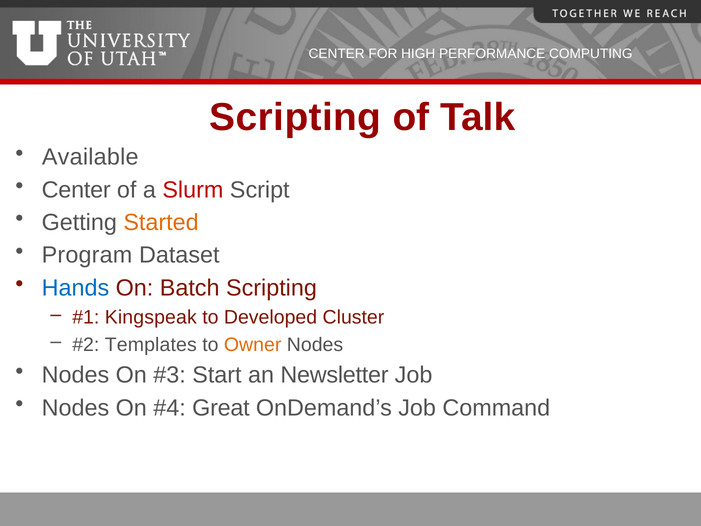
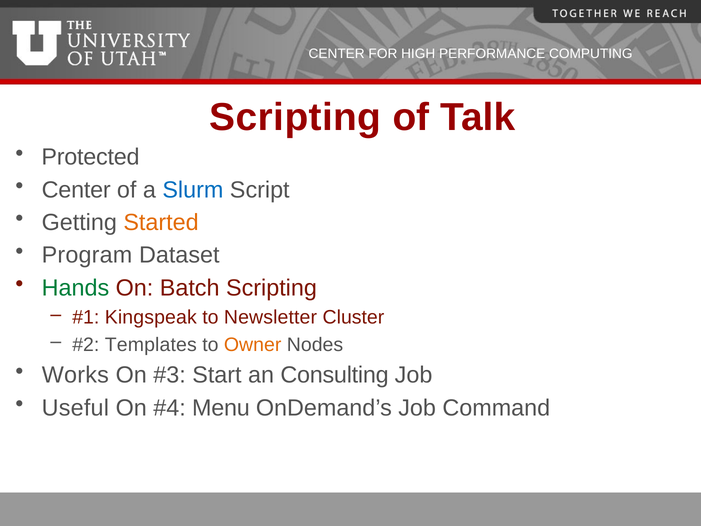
Available: Available -> Protected (90, 157)
Slurm colour: red -> blue (193, 190)
Hands colour: blue -> green (75, 288)
Developed: Developed -> Newsletter (270, 317)
Nodes: Nodes -> Works (75, 375)
Newsletter: Newsletter -> Consulting (335, 375)
Nodes: Nodes -> Useful (75, 408)
Great: Great -> Menu (221, 408)
